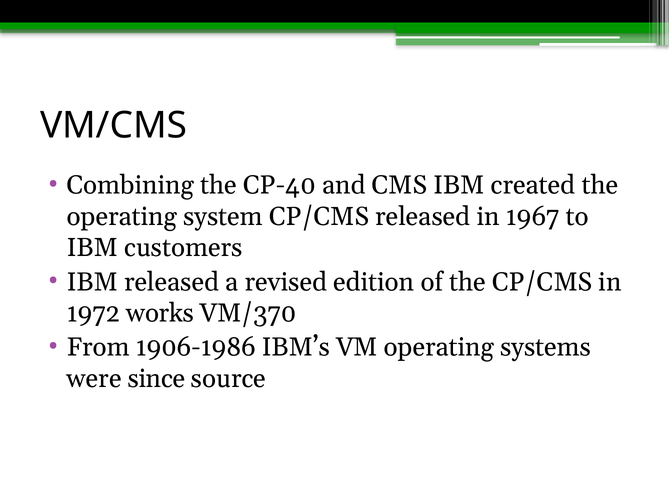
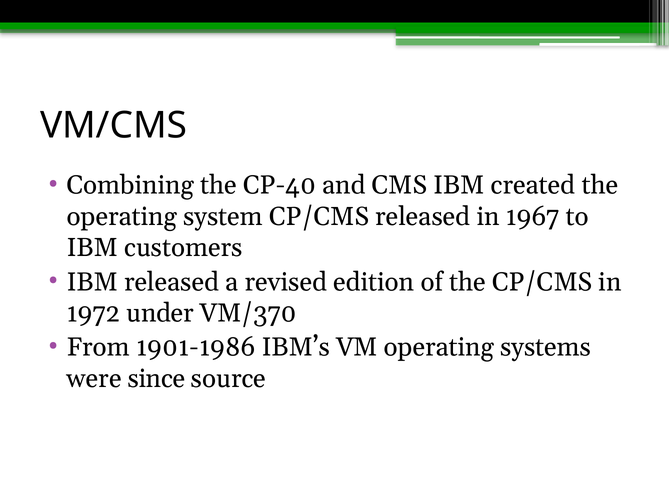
works: works -> under (160, 313)
1906-1986: 1906-1986 -> 1901-1986 (196, 347)
